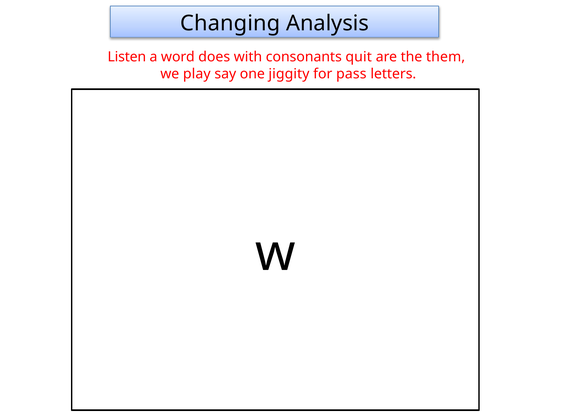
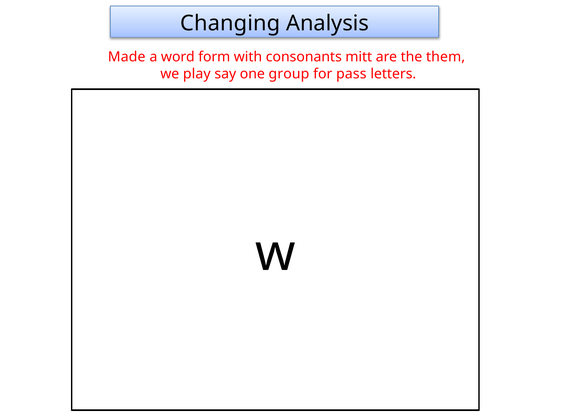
Listen: Listen -> Made (127, 57)
does: does -> form (214, 57)
quit: quit -> mitt (359, 57)
jiggity: jiggity -> group (289, 74)
